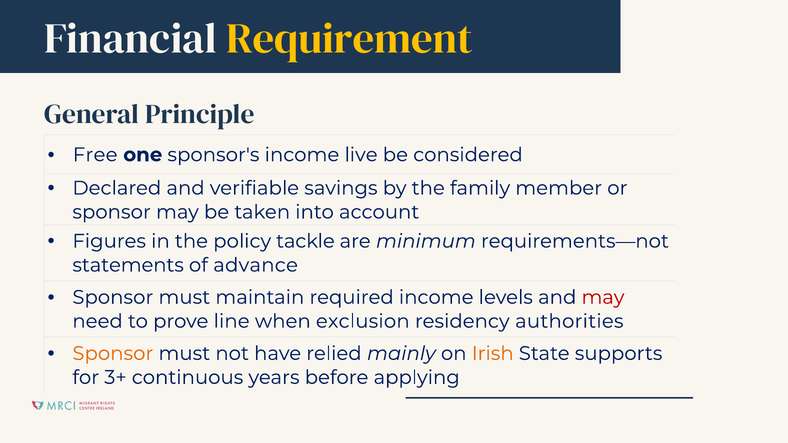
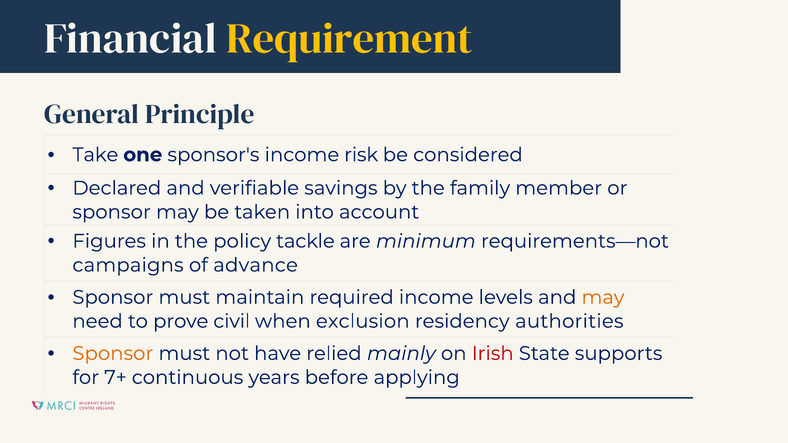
Free: Free -> Take (95, 155)
live: live -> risk (361, 155)
statements: statements -> campaigns (128, 265)
may colour: red -> orange (603, 297)
line: line -> civil (232, 321)
Irish colour: orange -> red (493, 354)
3+: 3+ -> 7+ (116, 378)
